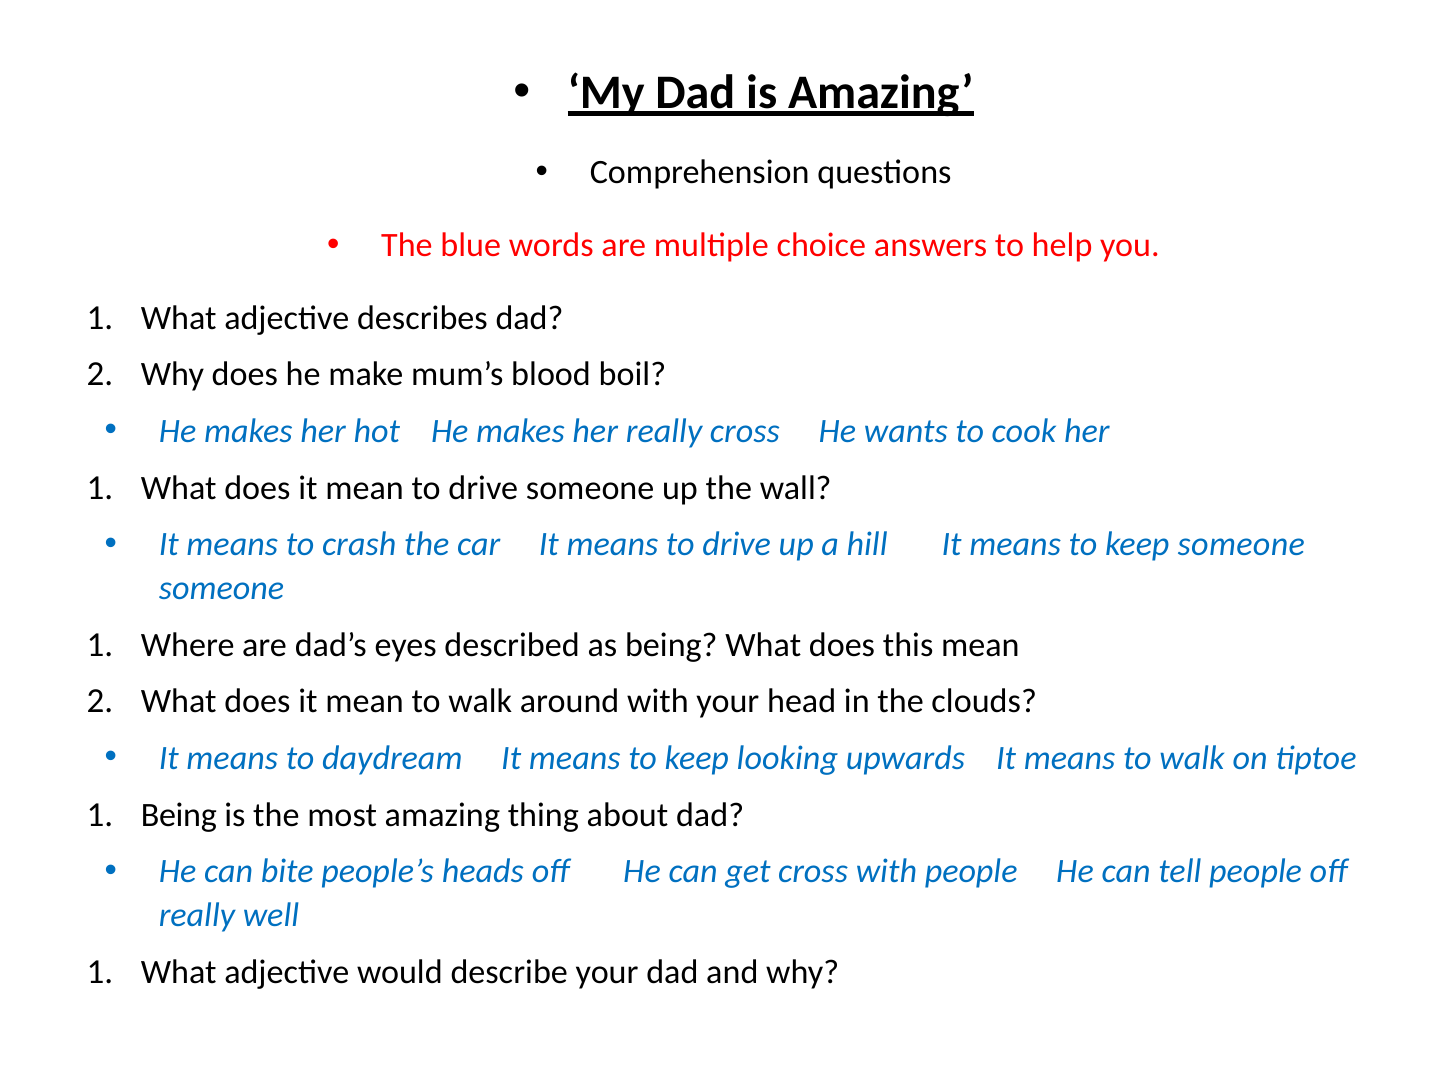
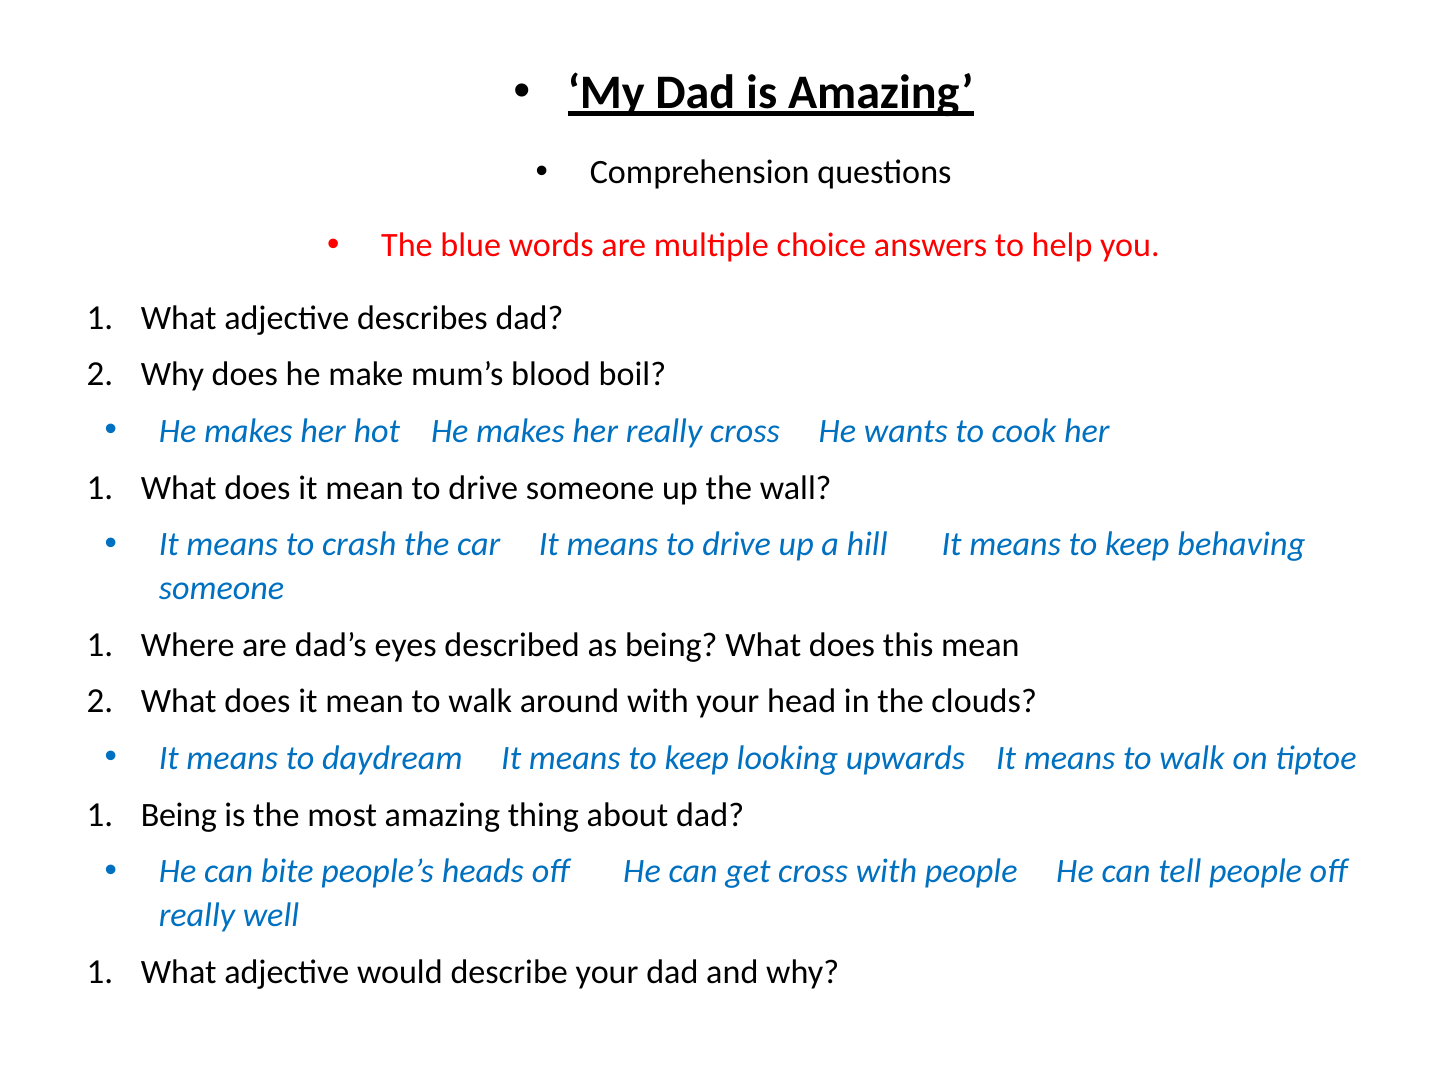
keep someone: someone -> behaving (1241, 545)
